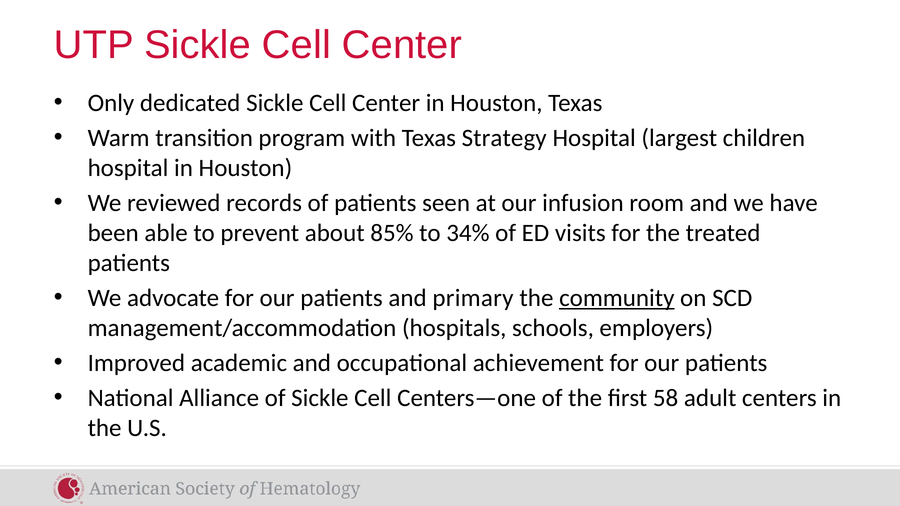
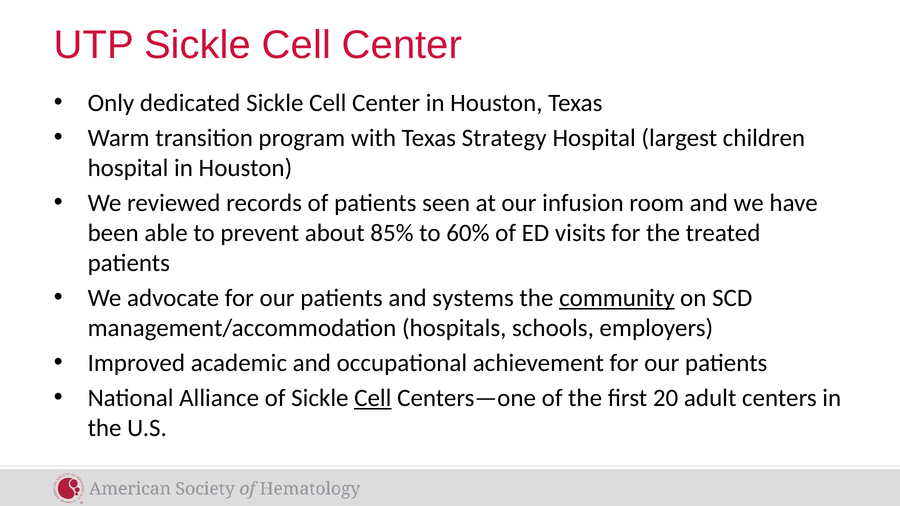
34%: 34% -> 60% (468, 233)
primary: primary -> systems (473, 298)
Cell underline: none -> present (373, 398)
58: 58 -> 20 (666, 398)
